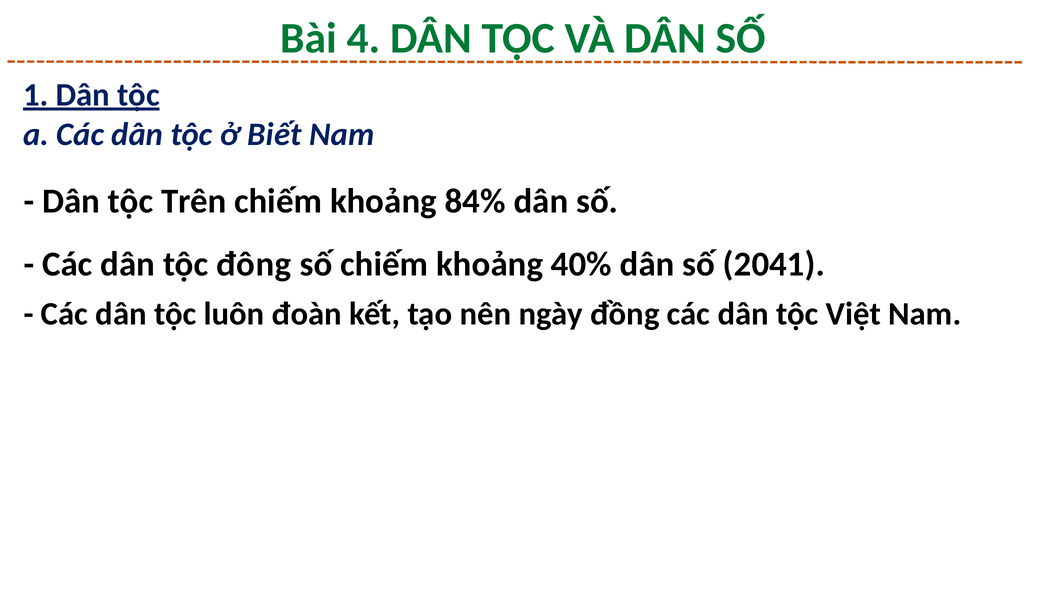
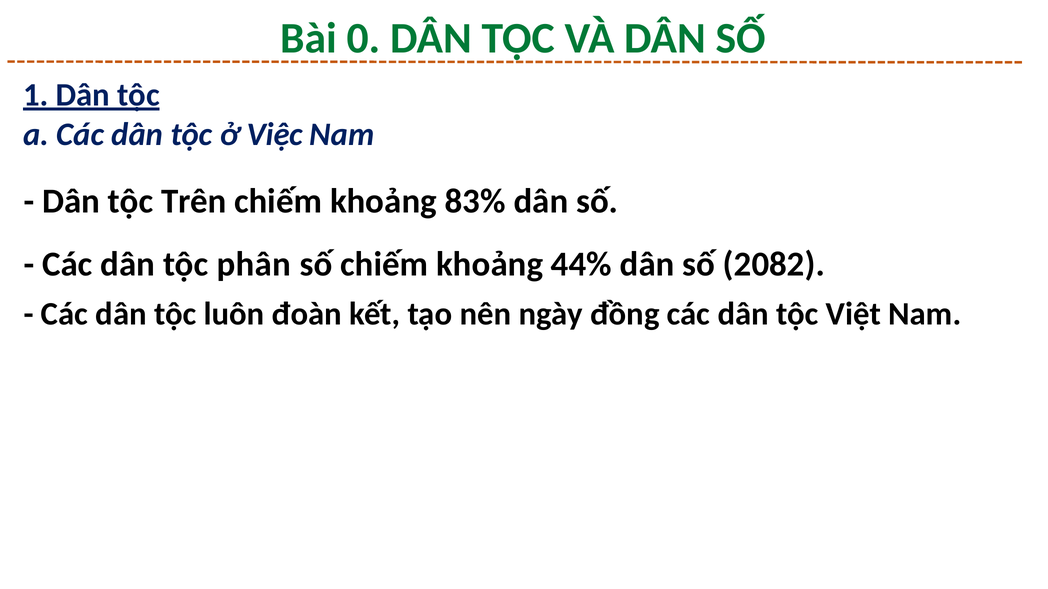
4: 4 -> 0 (364, 39)
Biết: Biết -> Việc (275, 134)
84%: 84% -> 83% (475, 202)
đông: đông -> phân (254, 264)
40%: 40% -> 44% (581, 264)
2041: 2041 -> 2082 (774, 264)
